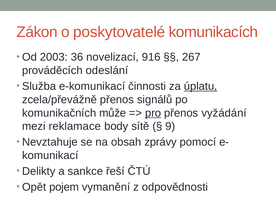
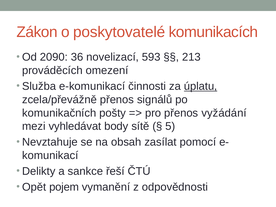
2003: 2003 -> 2090 (54, 57)
916: 916 -> 593 (151, 57)
267: 267 -> 213 (191, 57)
odeslání: odeslání -> omezení (107, 70)
může: může -> pošty (113, 113)
pro underline: present -> none (153, 113)
reklamace: reklamace -> vyhledávat (75, 126)
9: 9 -> 5 (170, 126)
zprávy: zprávy -> zasílat (160, 142)
